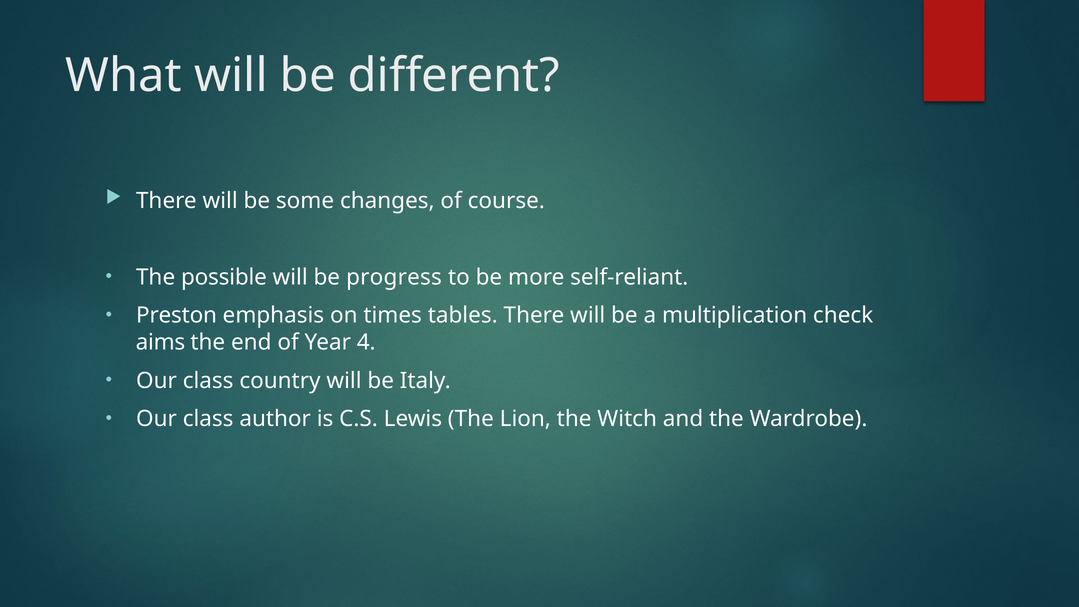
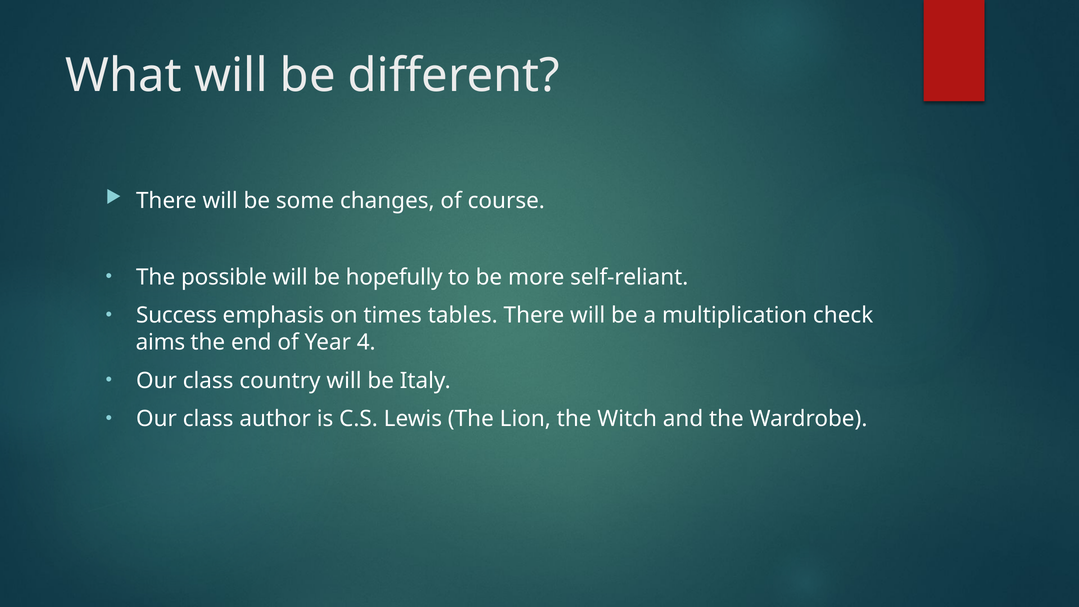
progress: progress -> hopefully (394, 277)
Preston: Preston -> Success (177, 316)
